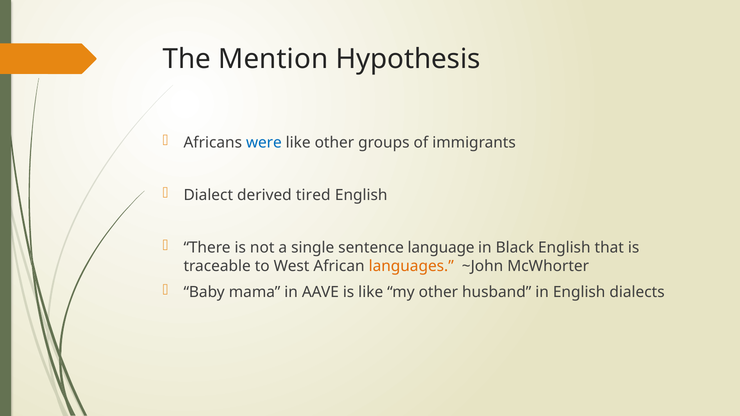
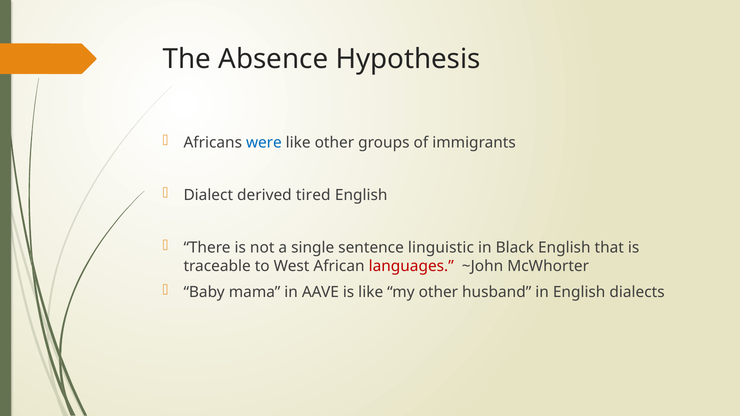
Mention: Mention -> Absence (273, 59)
language: language -> linguistic (441, 248)
languages colour: orange -> red (411, 266)
